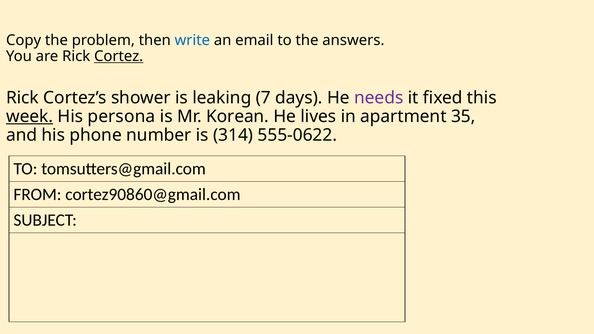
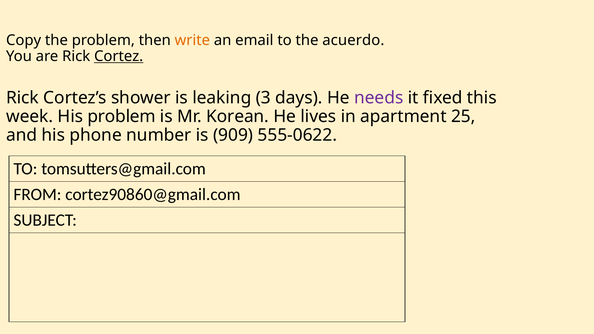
write colour: blue -> orange (192, 40)
answers: answers -> acuerdo (353, 40)
7: 7 -> 3 (263, 98)
week underline: present -> none (30, 116)
His persona: persona -> problem (122, 116)
35: 35 -> 25 (463, 116)
314: 314 -> 909 (233, 135)
